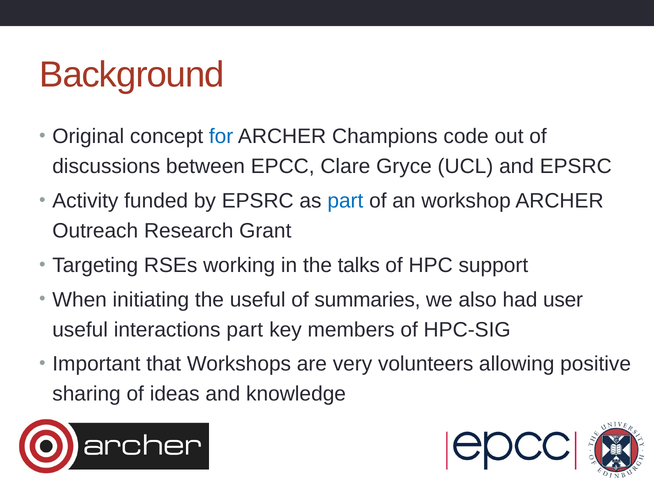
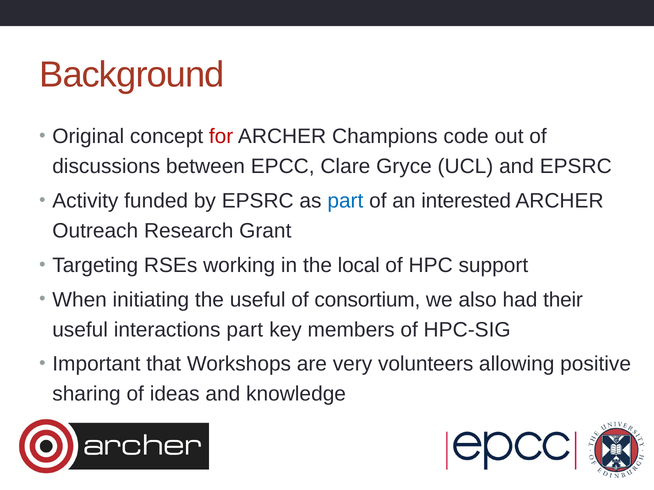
for colour: blue -> red (221, 137)
workshop: workshop -> interested (466, 201)
talks: talks -> local (359, 266)
summaries: summaries -> consortium (367, 300)
user: user -> their (563, 300)
